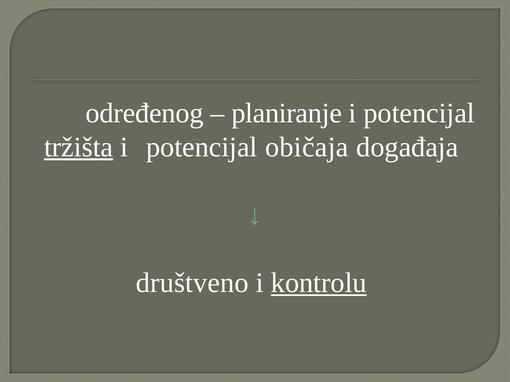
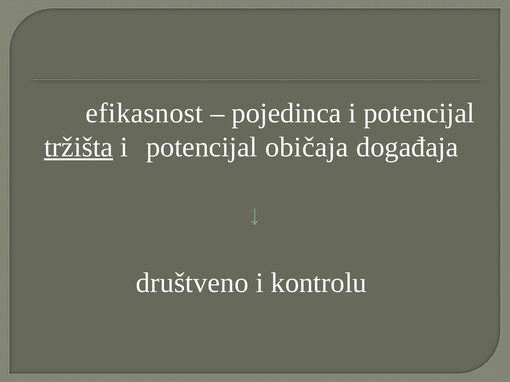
određenog: određenog -> efikasnost (144, 113)
planiranje: planiranje -> pojedinca (287, 113)
kontrolu underline: present -> none (319, 283)
